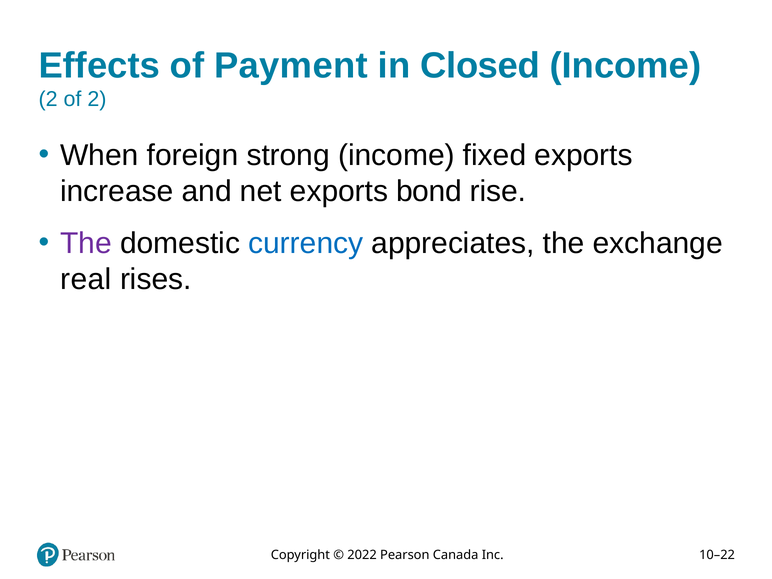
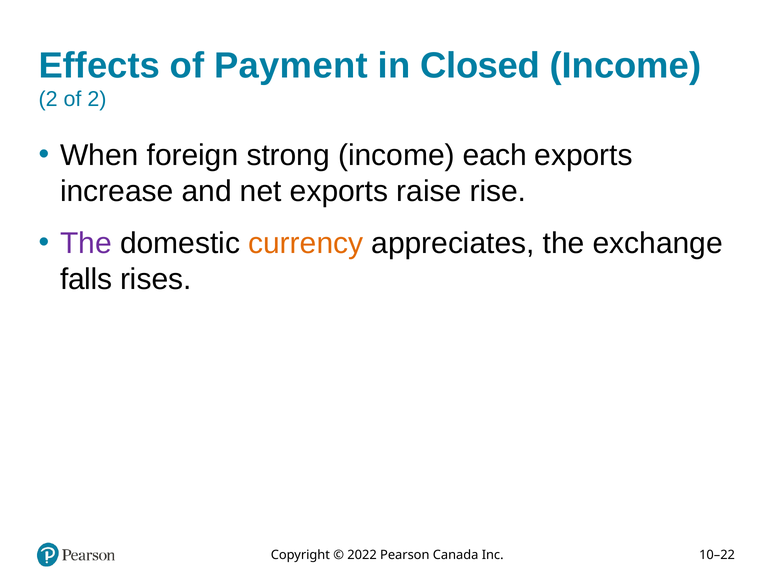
fixed: fixed -> each (495, 155)
bond: bond -> raise (429, 191)
currency colour: blue -> orange (306, 243)
real: real -> falls (86, 279)
